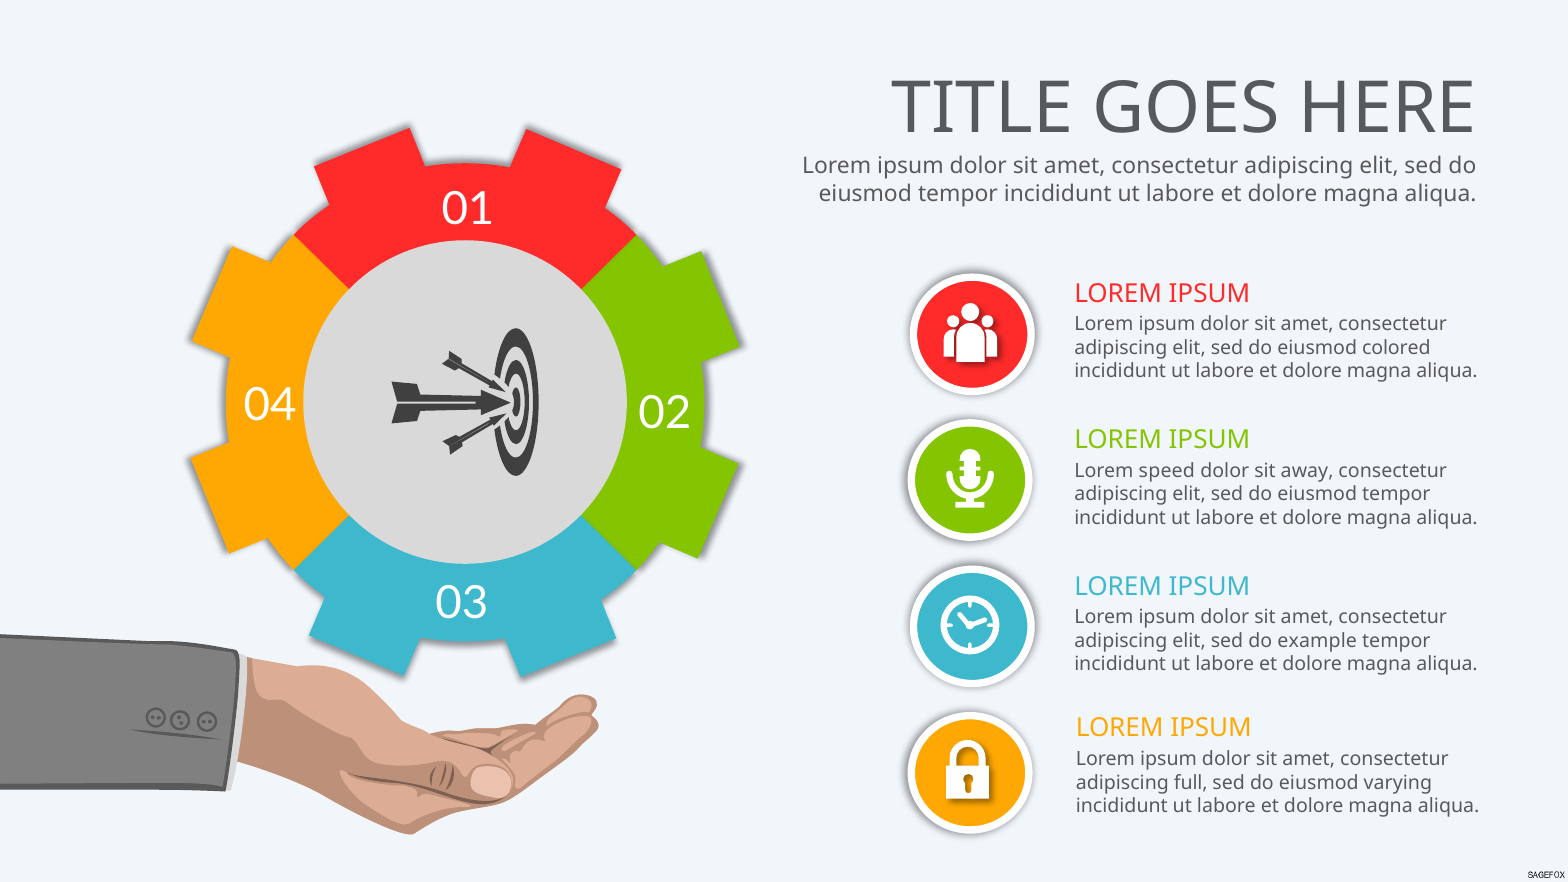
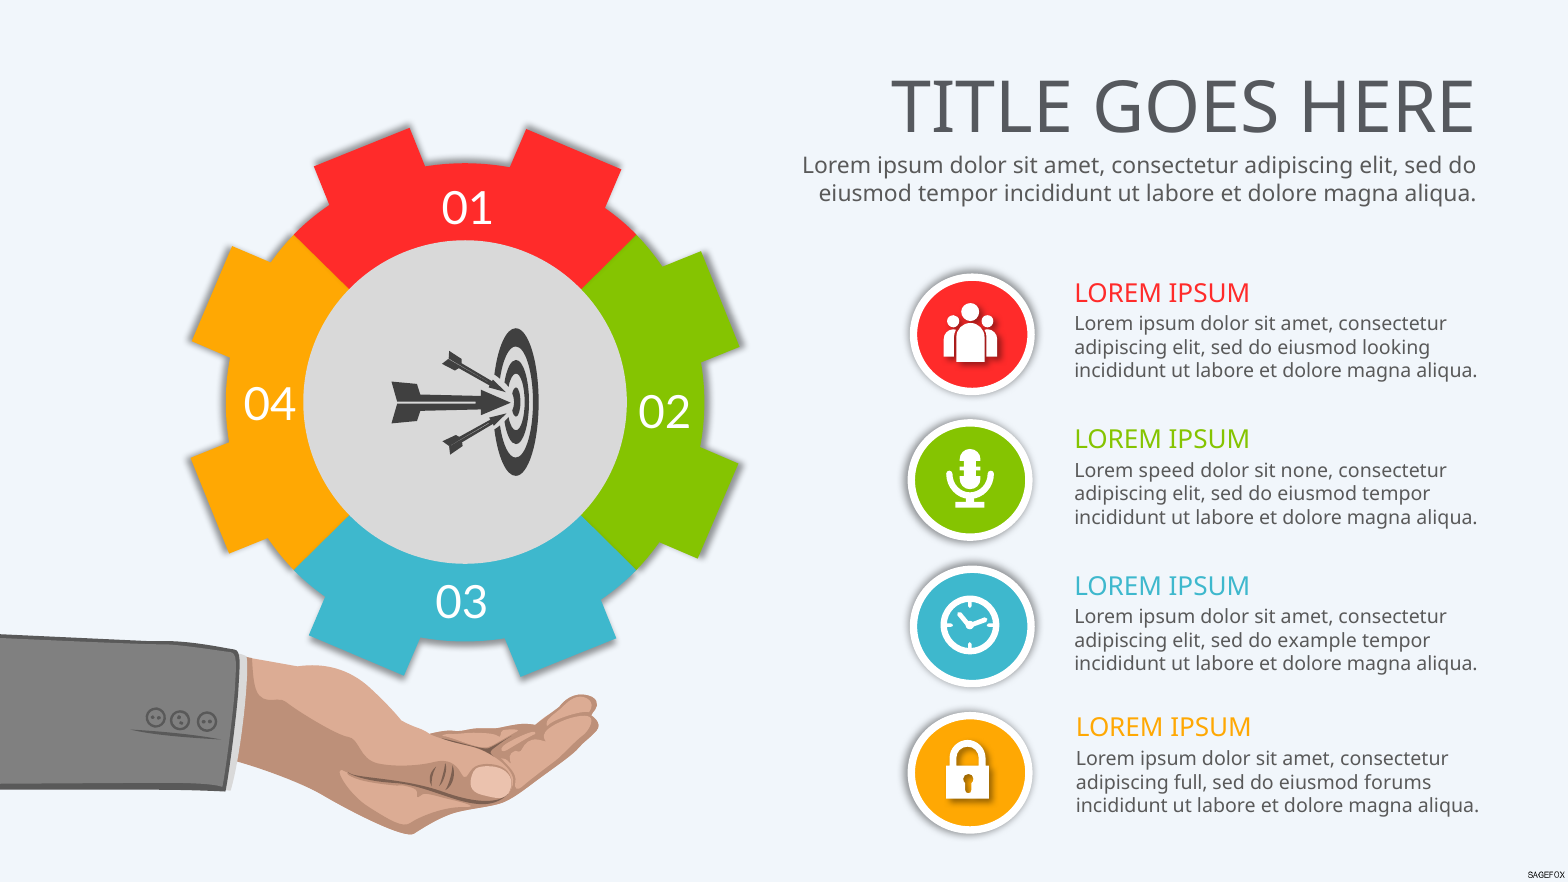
colored: colored -> looking (1396, 348)
away: away -> none (1307, 471)
varying: varying -> forums (1398, 783)
